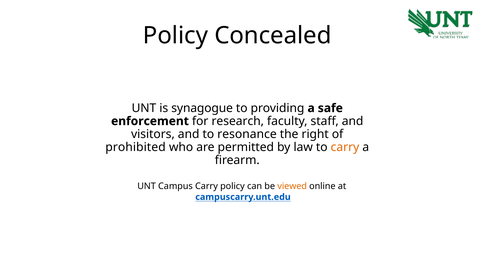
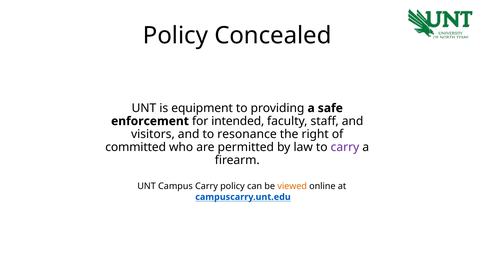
synagogue: synagogue -> equipment (202, 108)
research: research -> intended (238, 121)
prohibited: prohibited -> committed (136, 147)
carry colour: orange -> purple (345, 147)
